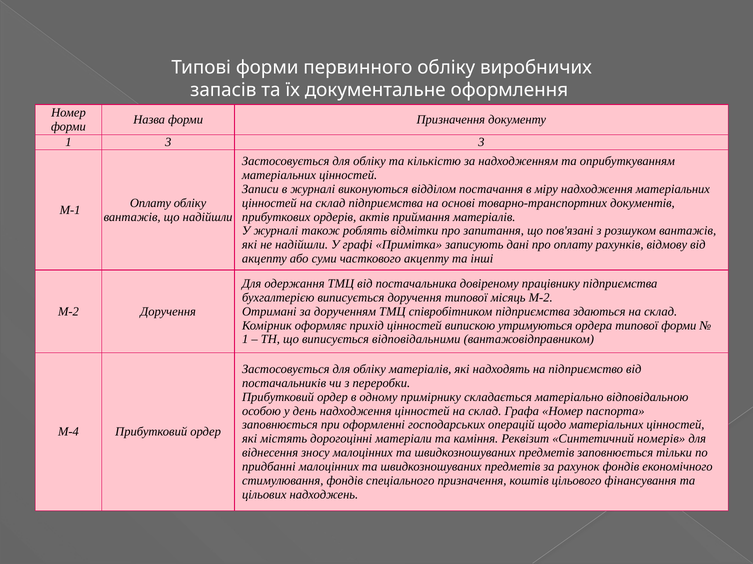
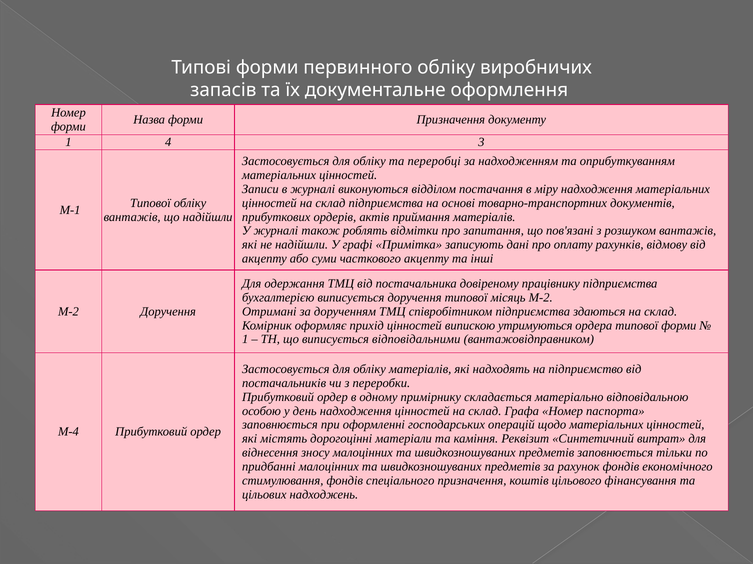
1 3: 3 -> 4 (168, 142)
кількістю: кількістю -> переробці (434, 161)
Оплату: Оплату -> Типової (150, 203)
номерів: номерів -> витрат (661, 439)
